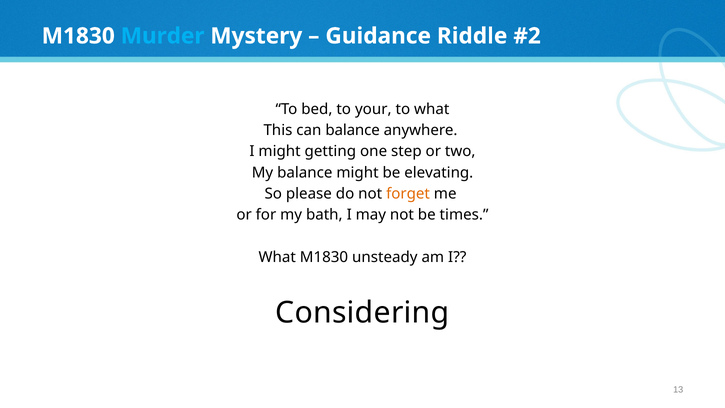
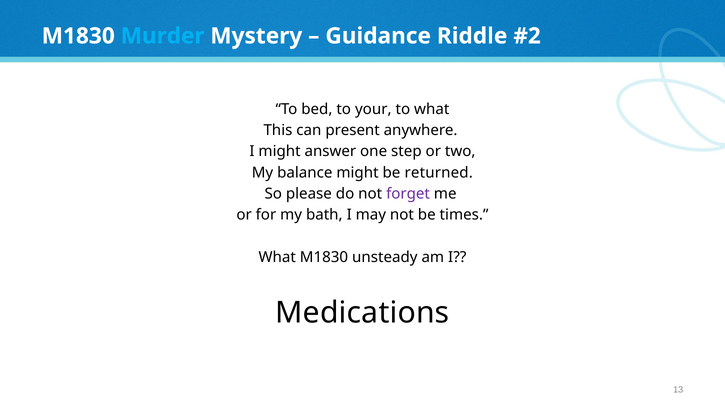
can balance: balance -> present (353, 130)
getting: getting -> answer (330, 151)
elevating: elevating -> returned (439, 173)
forget colour: orange -> purple (408, 194)
Considering: Considering -> Medications (362, 313)
